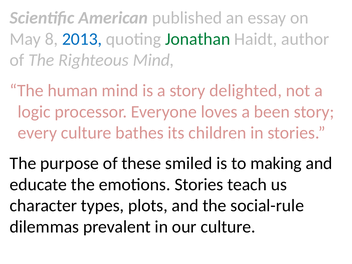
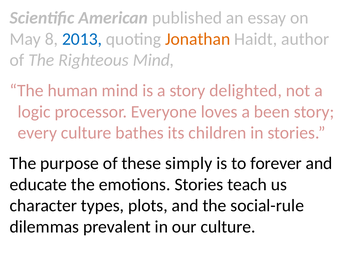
Jonathan colour: green -> orange (198, 39)
smiled: smiled -> simply (189, 163)
making: making -> forever (276, 163)
